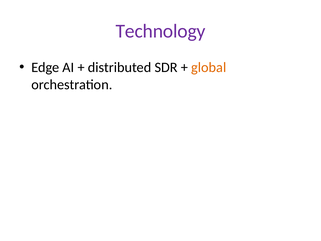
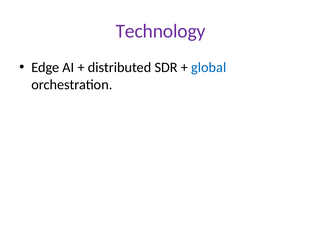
global colour: orange -> blue (209, 67)
